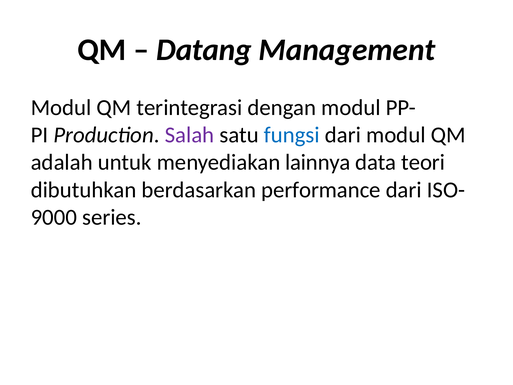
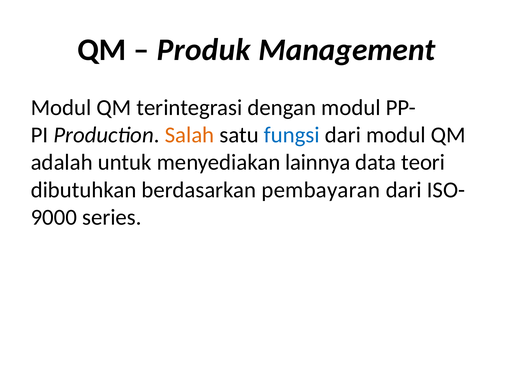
Datang: Datang -> Produk (204, 50)
Salah colour: purple -> orange (190, 135)
performance: performance -> pembayaran (321, 190)
